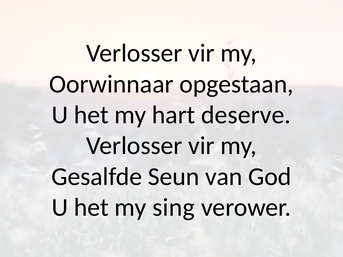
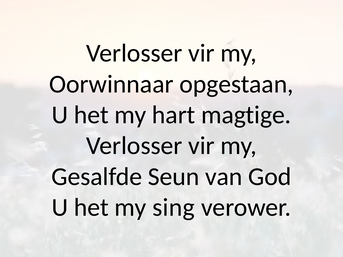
deserve: deserve -> magtige (246, 115)
